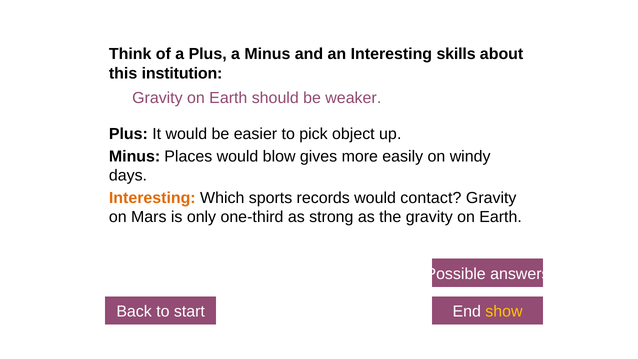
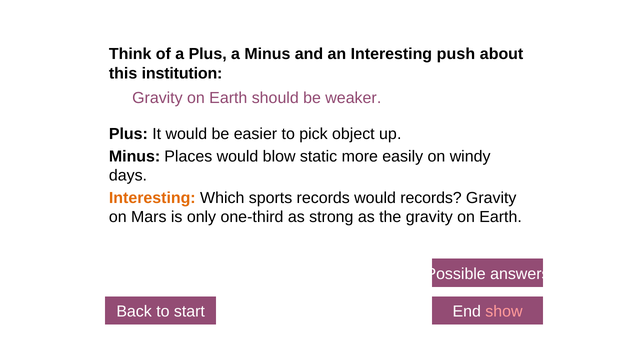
skills: skills -> push (456, 54)
gives: gives -> static (319, 156)
would contact: contact -> records (431, 198)
show colour: yellow -> pink (504, 311)
